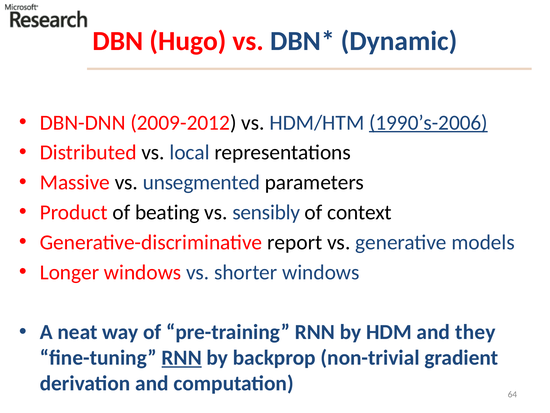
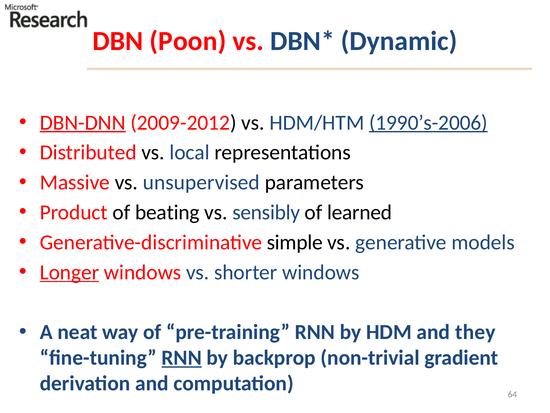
Hugo: Hugo -> Poon (188, 41)
DBN-DNN underline: none -> present (83, 122)
unsegmented: unsegmented -> unsupervised (201, 182)
context: context -> learned (360, 212)
report: report -> simple (295, 242)
Longer underline: none -> present (69, 272)
